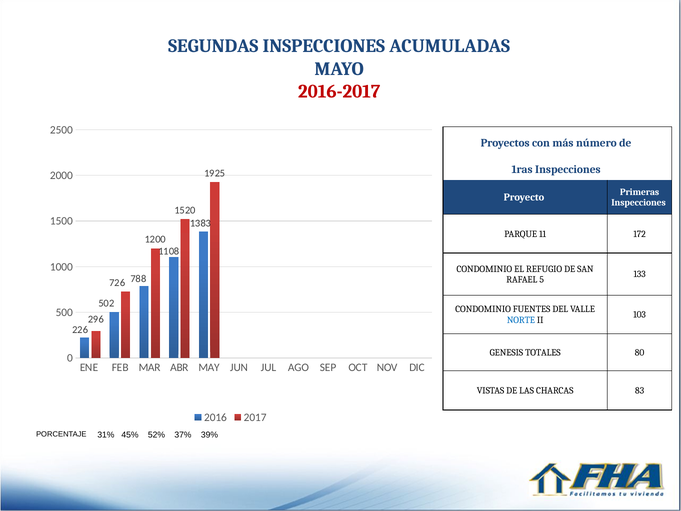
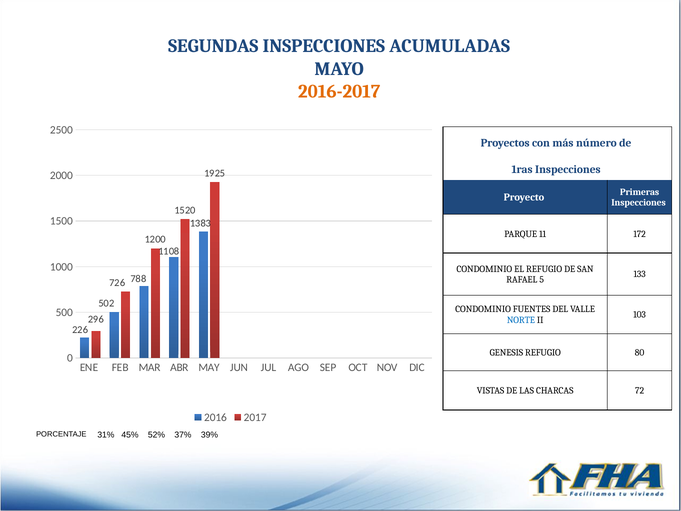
2016-2017 colour: red -> orange (339, 92)
GENESIS TOTALES: TOTALES -> REFUGIO (543, 352)
83: 83 -> 72 (640, 390)
